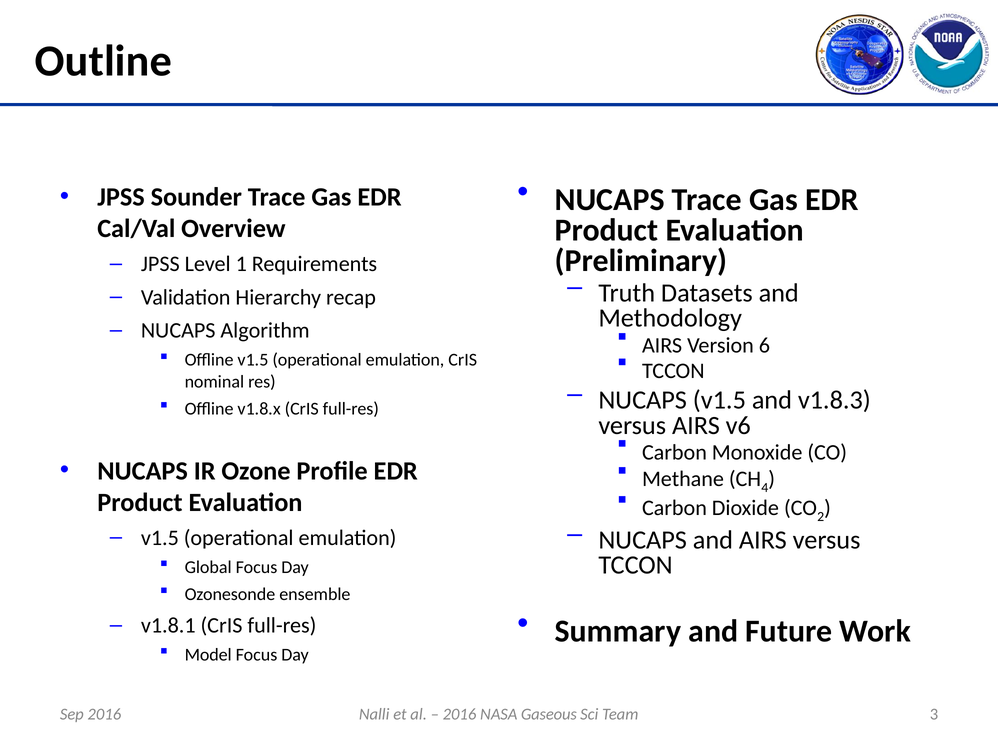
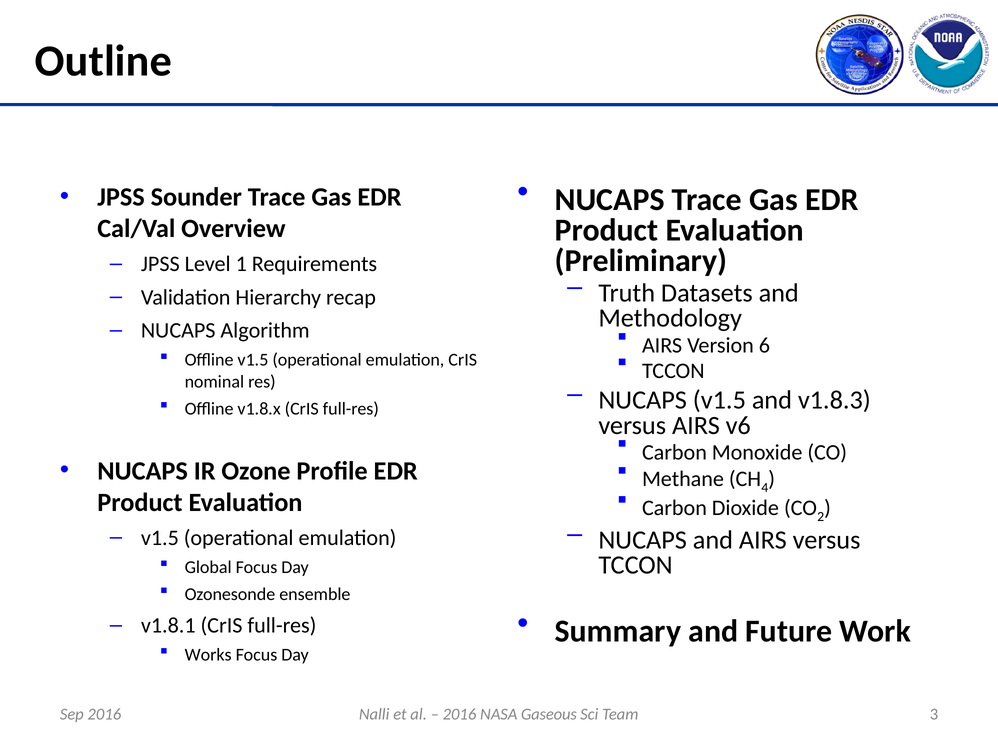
Model: Model -> Works (208, 655)
